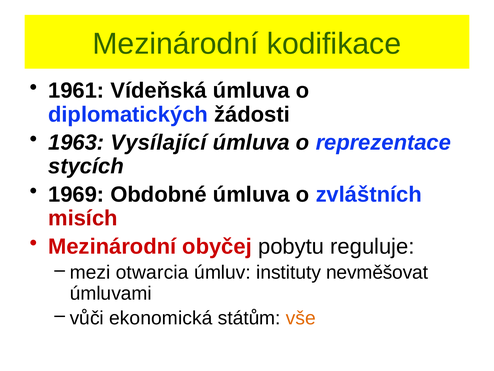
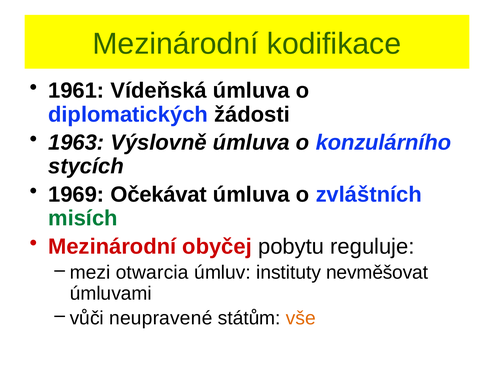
Vysílající: Vysílající -> Výslovně (159, 142)
reprezentace: reprezentace -> konzulárního (383, 142)
Obdobné: Obdobné -> Očekávat (159, 194)
misích colour: red -> green (83, 218)
ekonomická: ekonomická -> neupravené (161, 318)
